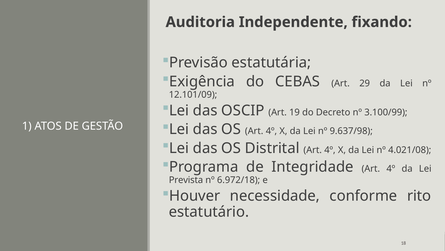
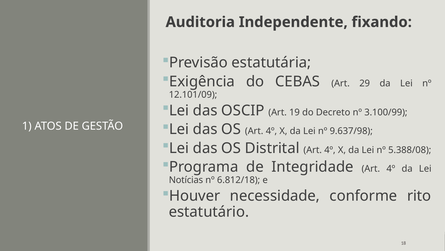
4.021/08: 4.021/08 -> 5.388/08 (410, 150)
Prevista: Prevista -> Notícias (186, 180)
6.972/18: 6.972/18 -> 6.812/18 (239, 180)
